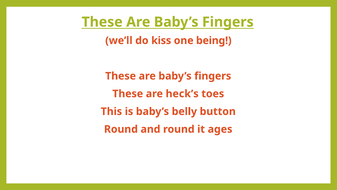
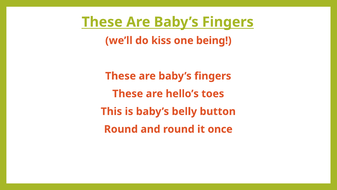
heck’s: heck’s -> hello’s (182, 94)
ages: ages -> once (220, 129)
